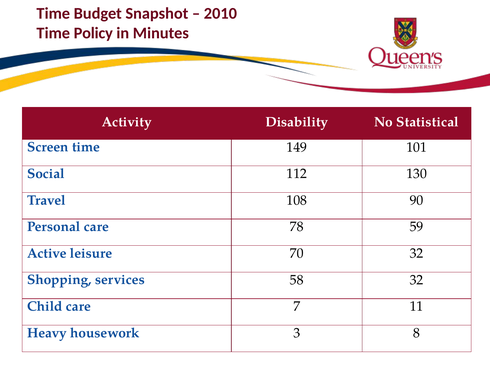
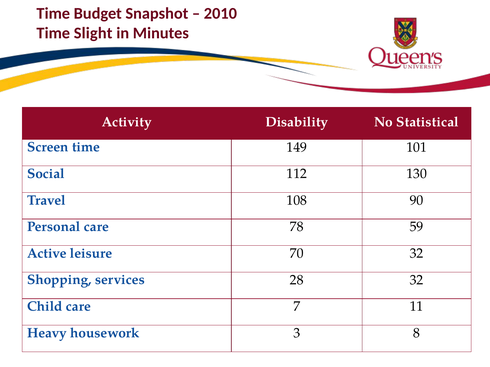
Policy: Policy -> Slight (93, 33)
58: 58 -> 28 (297, 280)
